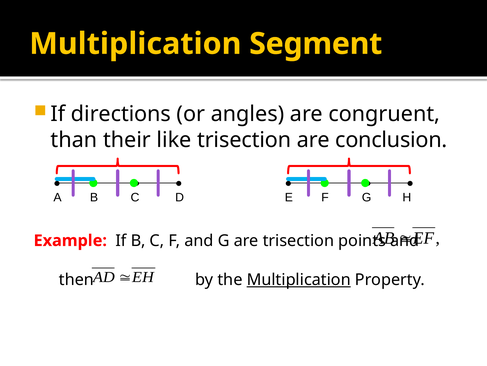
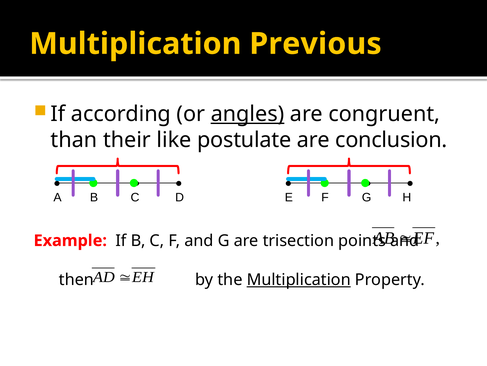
Segment: Segment -> Previous (316, 44)
directions: directions -> according (121, 114)
angles underline: none -> present (247, 114)
like trisection: trisection -> postulate (244, 140)
